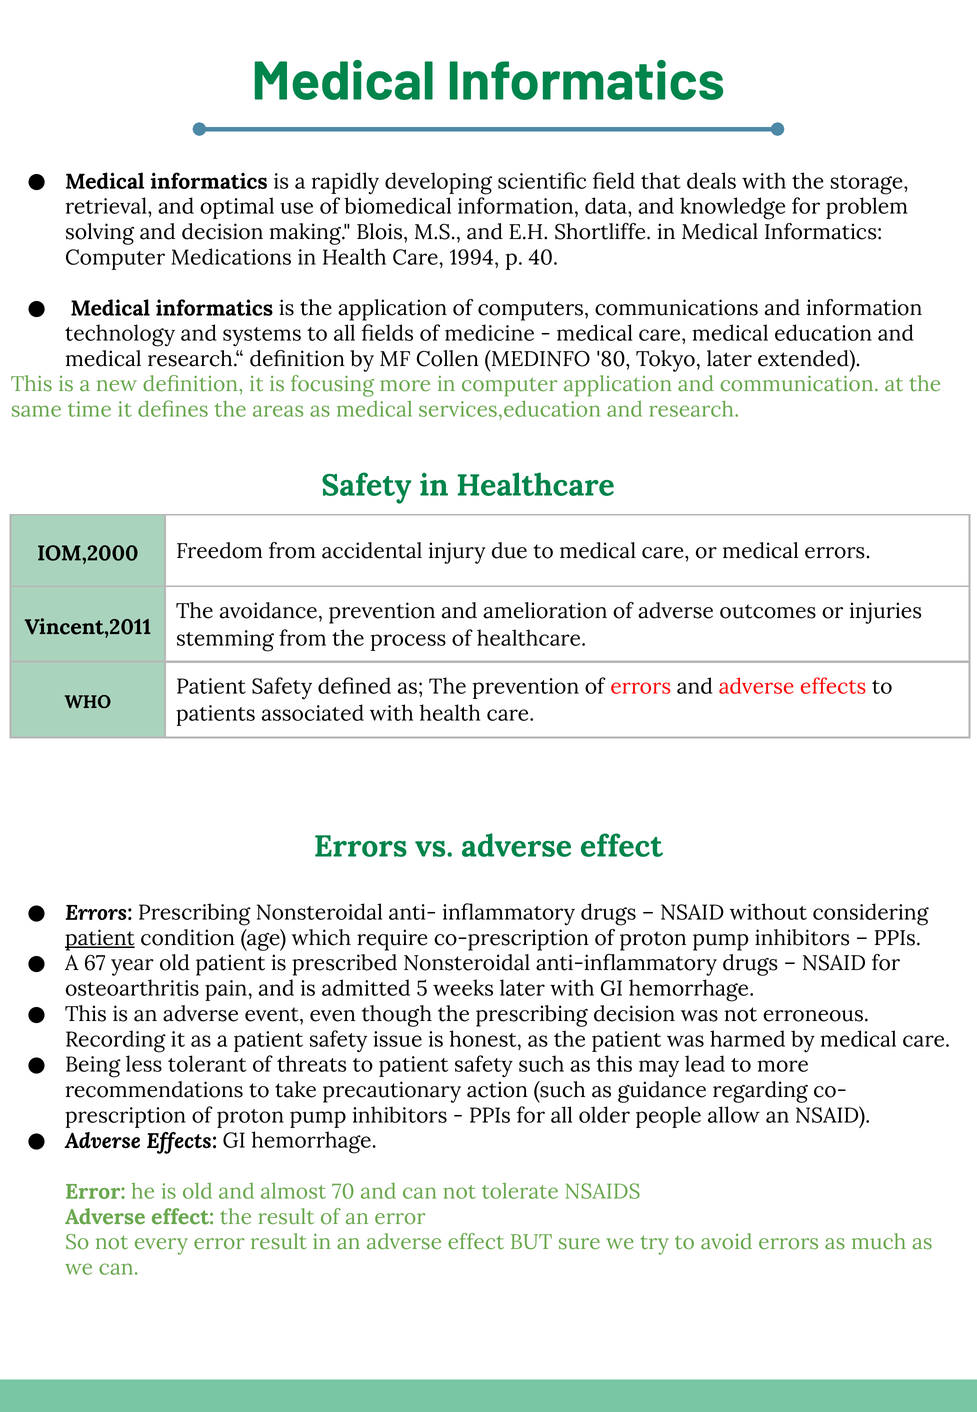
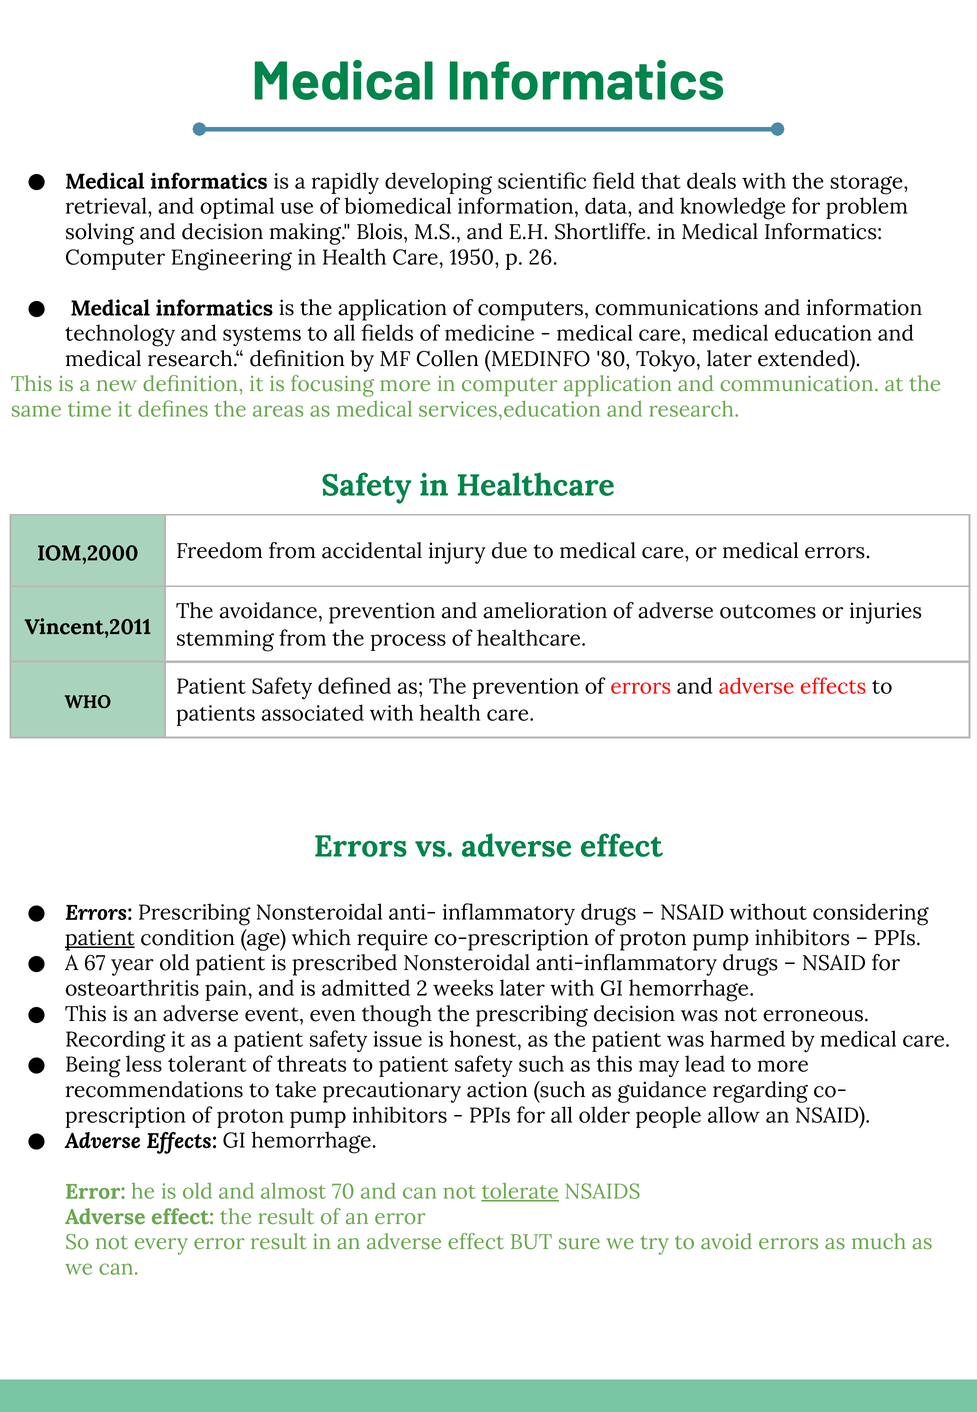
Medications: Medications -> Engineering (231, 258)
1994: 1994 -> 1950 (474, 258)
40: 40 -> 26 (543, 258)
5: 5 -> 2 (422, 988)
tolerate underline: none -> present (520, 1191)
